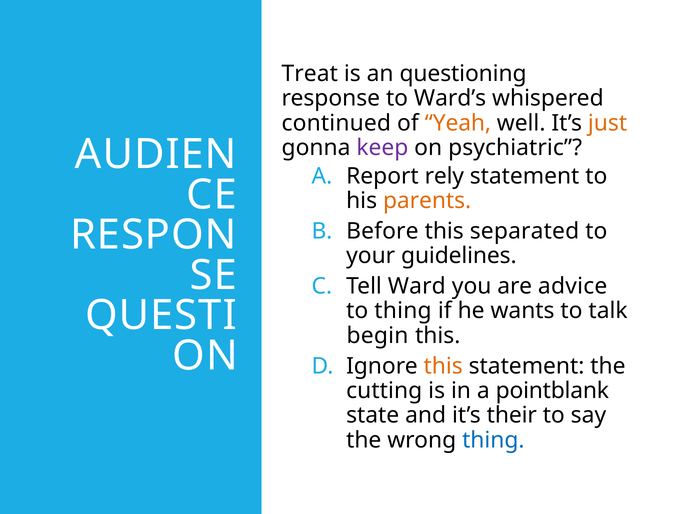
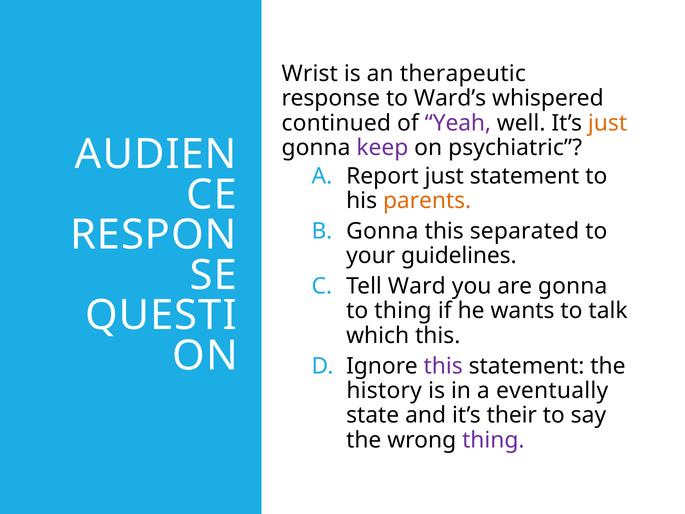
Treat: Treat -> Wrist (310, 74)
questioning: questioning -> therapeutic (463, 74)
Yeah colour: orange -> purple (458, 123)
Report rely: rely -> just (444, 176)
Before: Before -> Gonna (382, 231)
are advice: advice -> gonna (573, 286)
begin: begin -> which (378, 335)
this colour: orange -> purple (443, 366)
cutting: cutting -> history (384, 390)
pointblank: pointblank -> eventually (552, 390)
thing colour: blue -> purple (493, 440)
